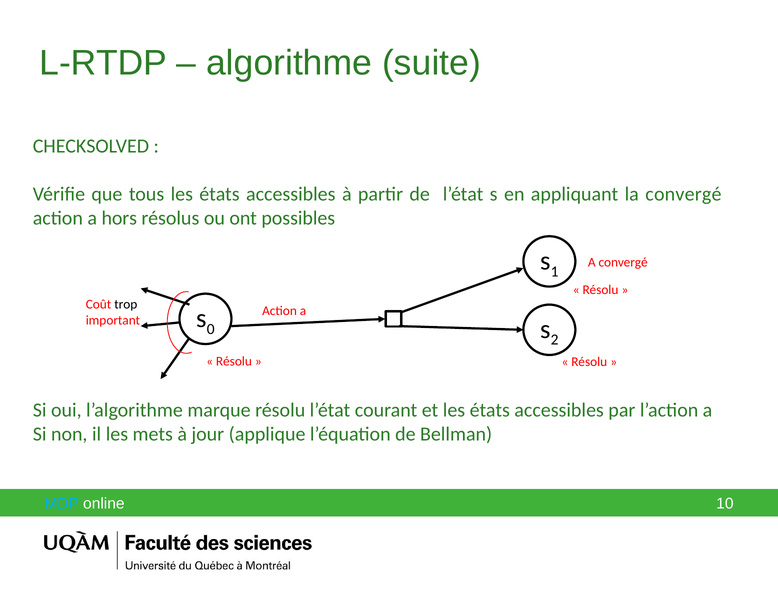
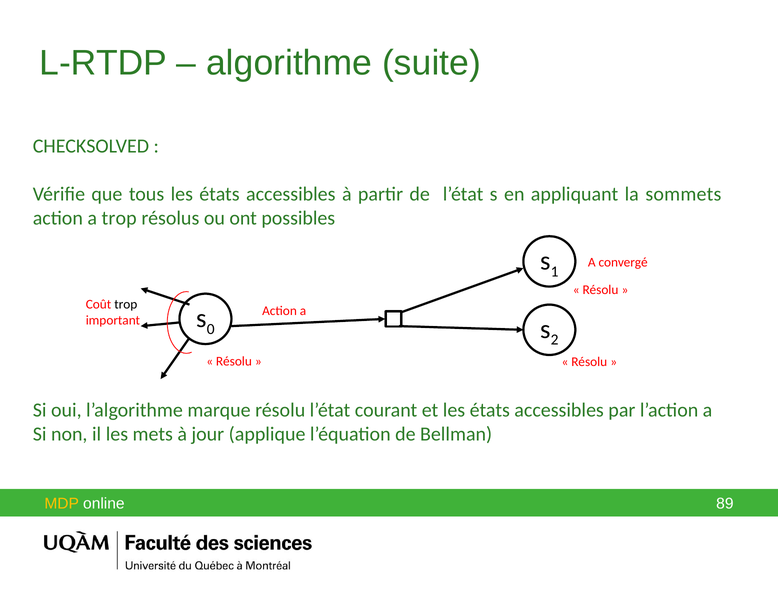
la convergé: convergé -> sommets (683, 194)
a hors: hors -> trop (119, 218)
MDP colour: light blue -> yellow (62, 504)
10: 10 -> 89 (725, 504)
